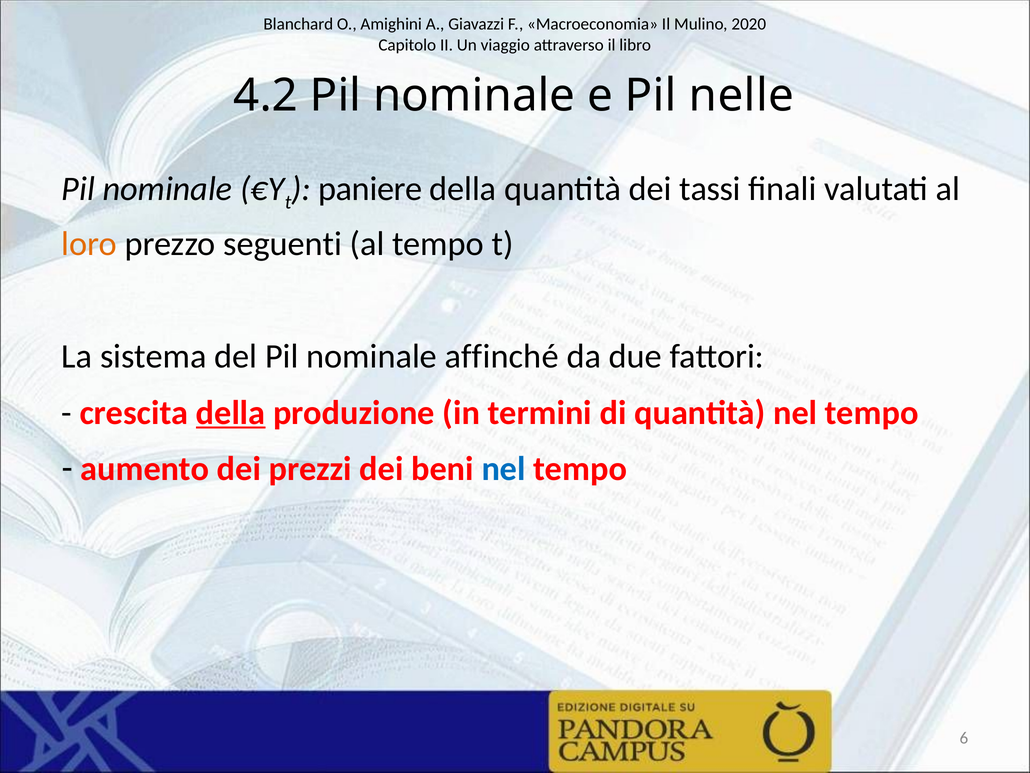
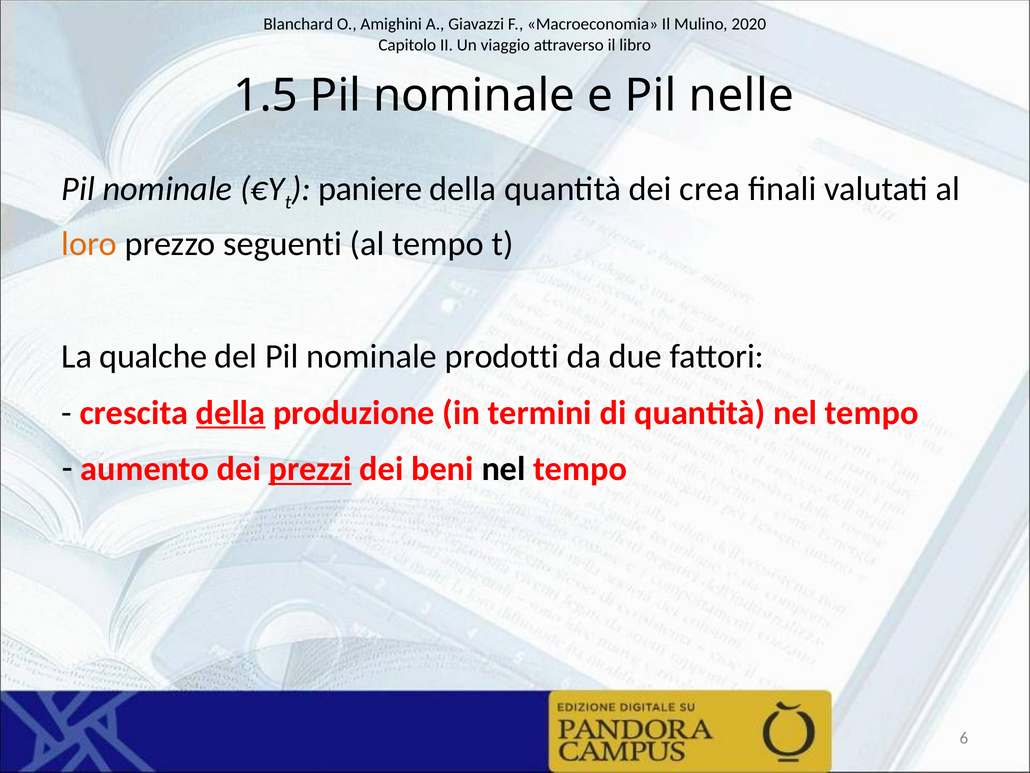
4.2: 4.2 -> 1.5 (266, 96)
tassi: tassi -> crea (710, 189)
sistema: sistema -> qualche (153, 356)
affinché: affinché -> prodotti (502, 356)
prezzi underline: none -> present (310, 469)
nel colour: blue -> black (504, 469)
